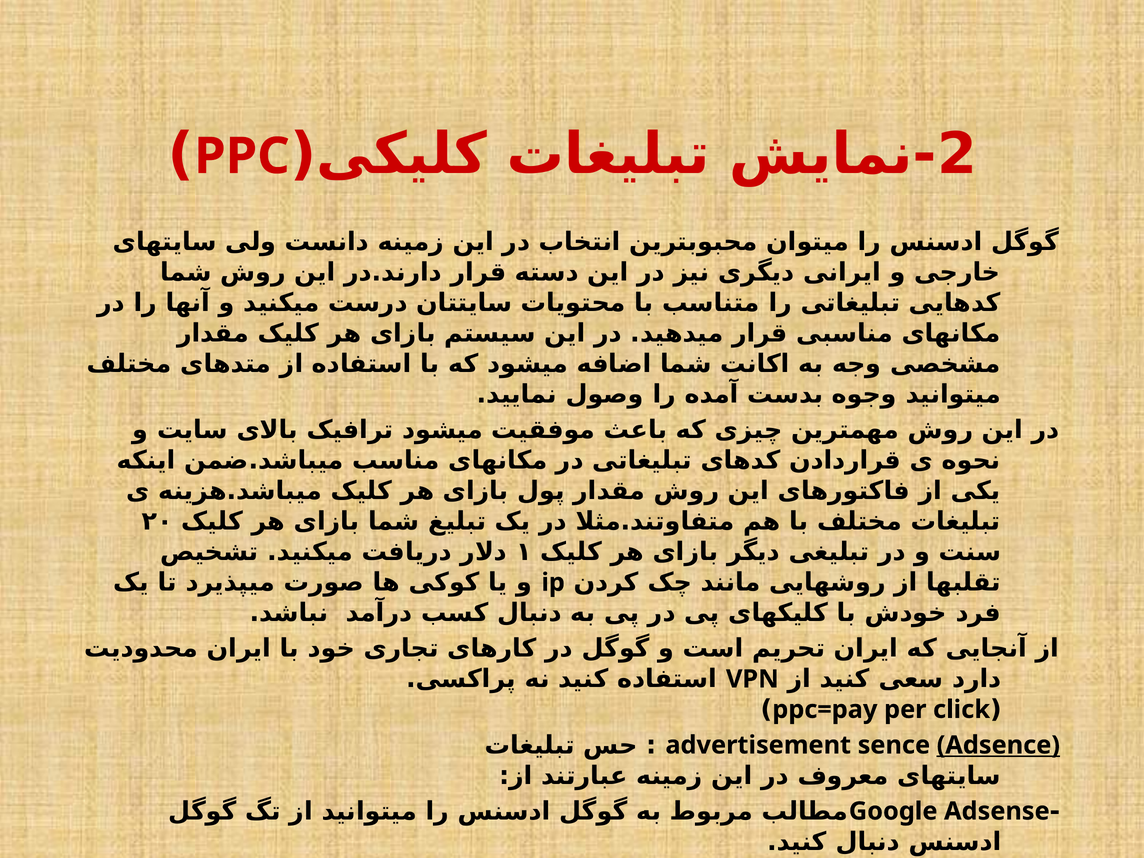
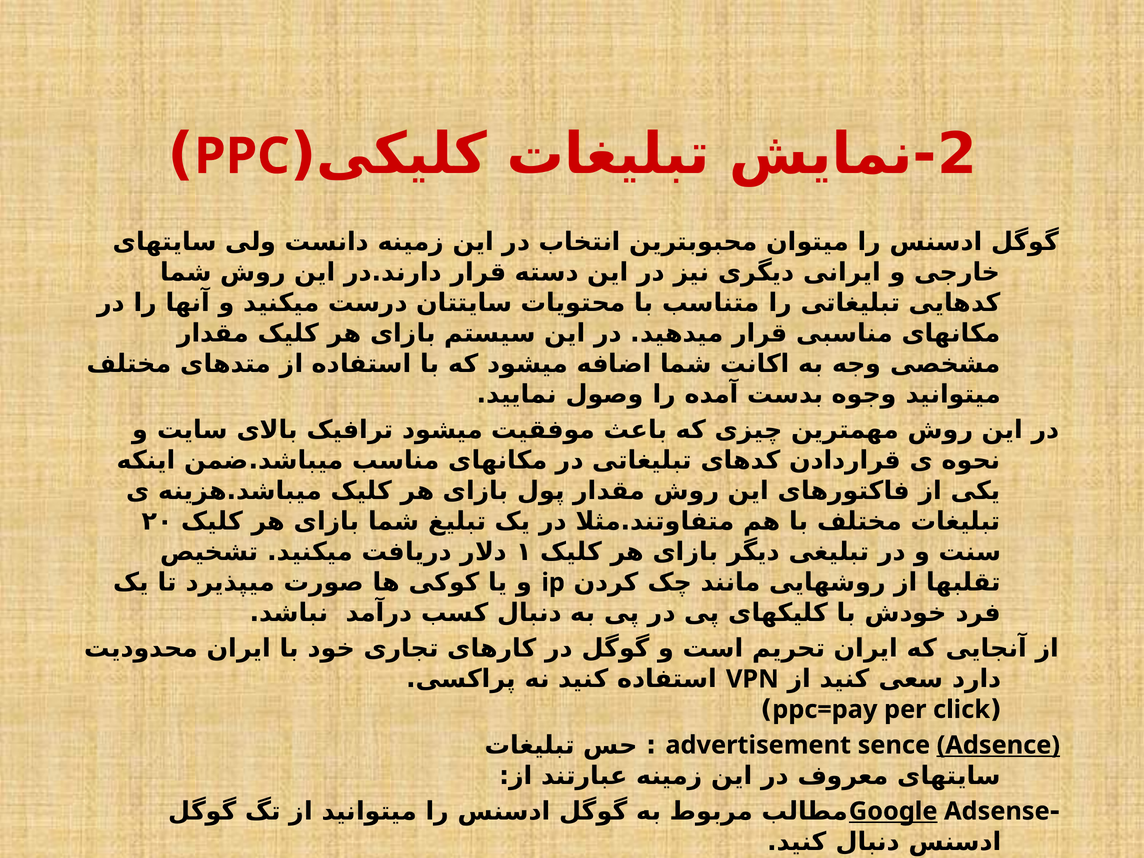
Google underline: none -> present (893, 811)
